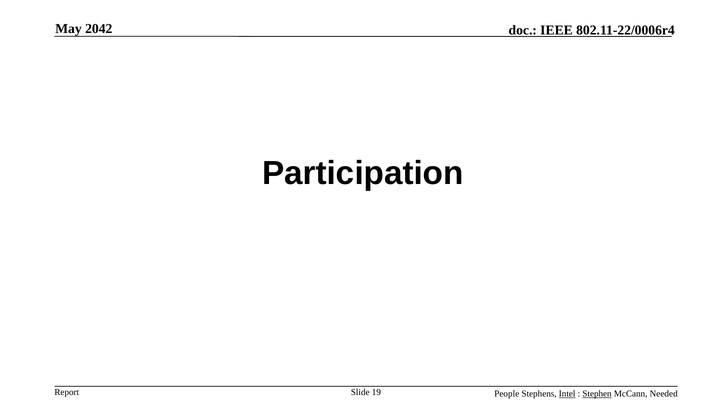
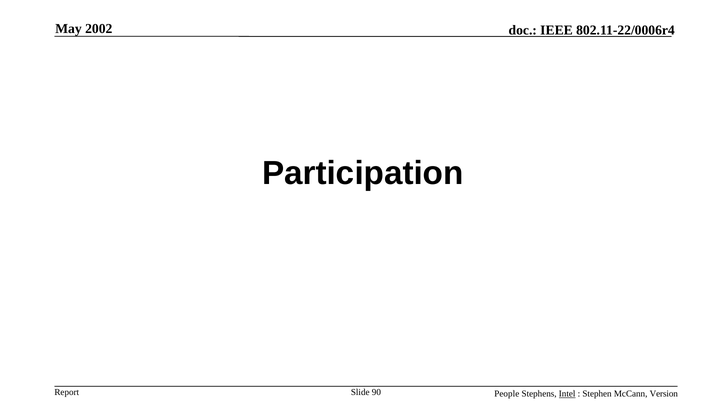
2042: 2042 -> 2002 (99, 29)
19: 19 -> 90 (376, 392)
Stephen underline: present -> none (597, 393)
Needed: Needed -> Version (664, 393)
